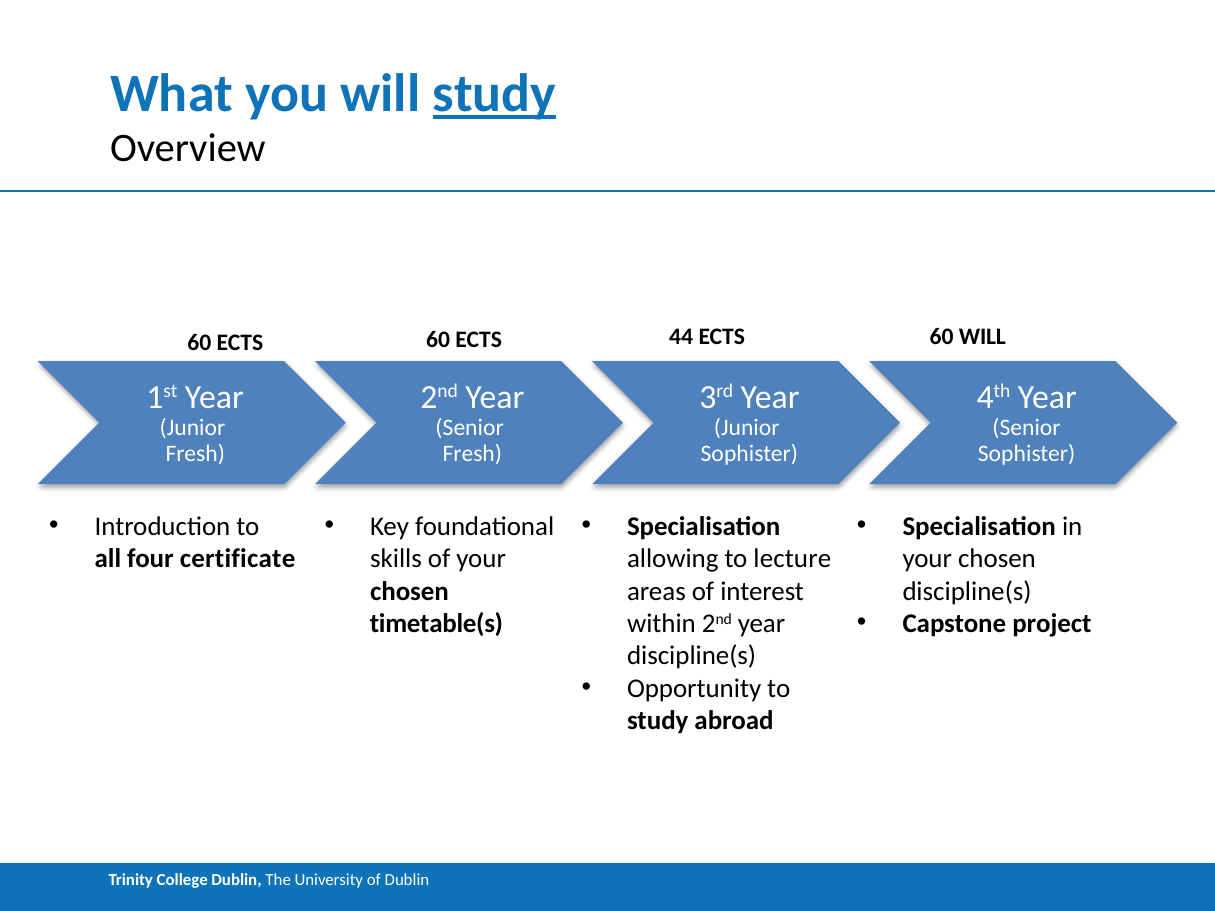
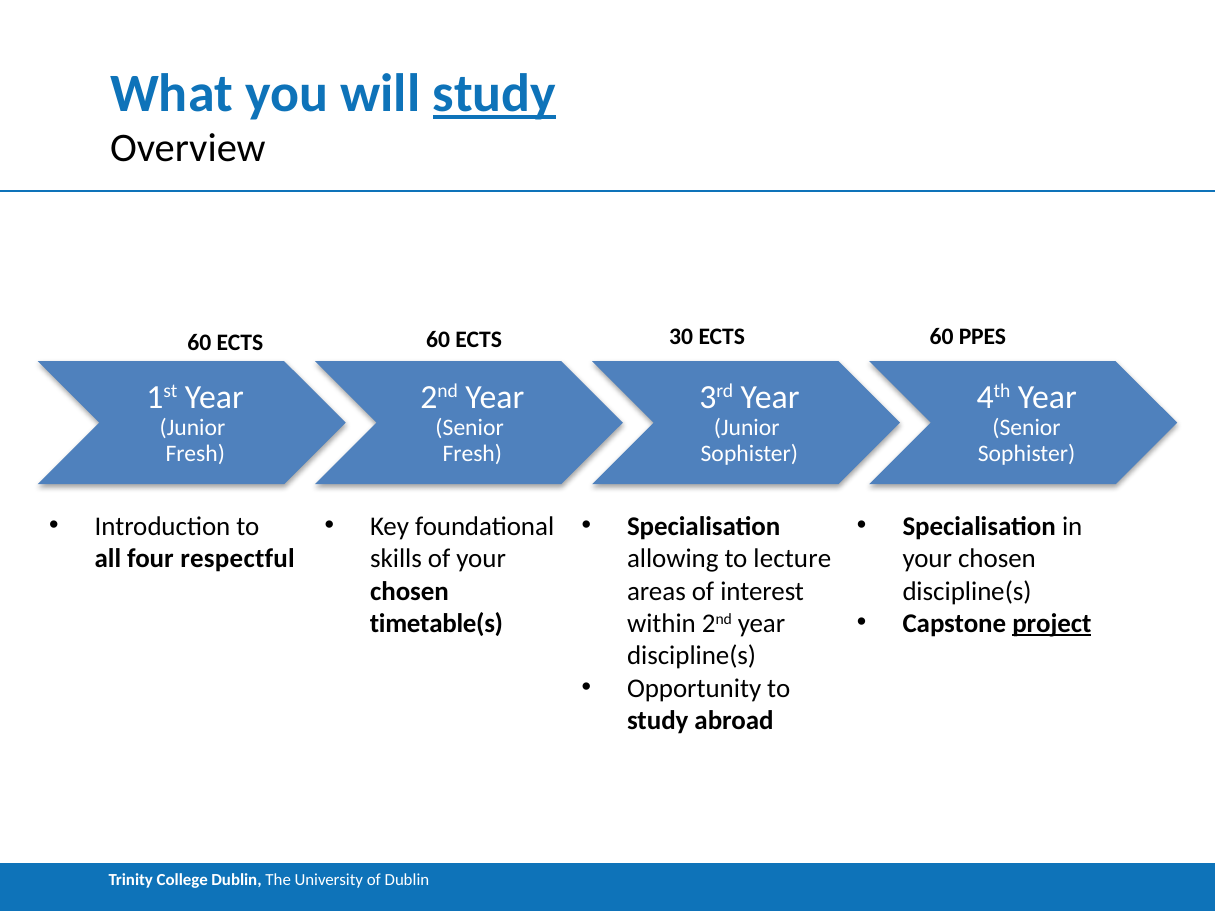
44: 44 -> 30 (681, 336)
60 WILL: WILL -> PPES (982, 336)
certificate: certificate -> respectful (238, 559)
project underline: none -> present (1052, 624)
